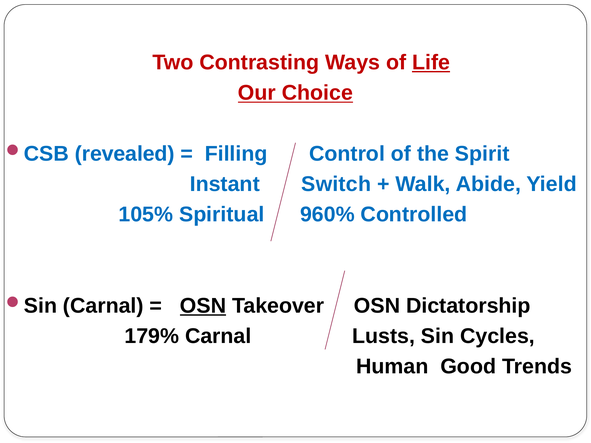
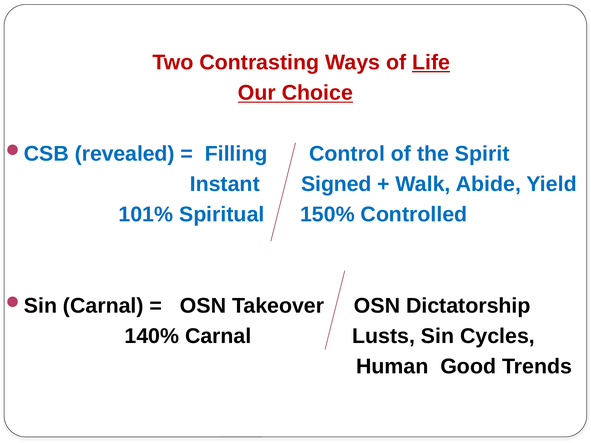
Switch: Switch -> Signed (336, 184)
105%: 105% -> 101% (146, 215)
960%: 960% -> 150% (327, 215)
OSN underline: present -> none (203, 306)
179%: 179% -> 140% (152, 336)
